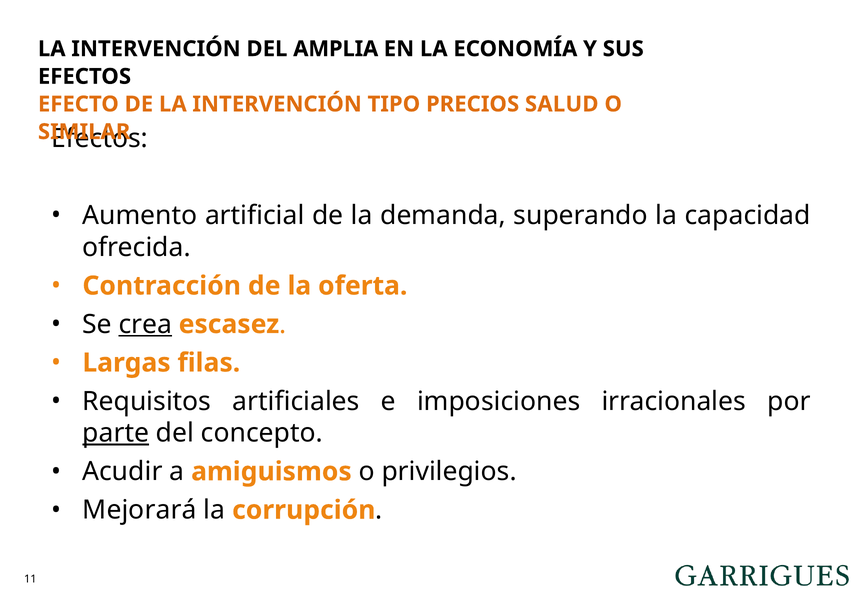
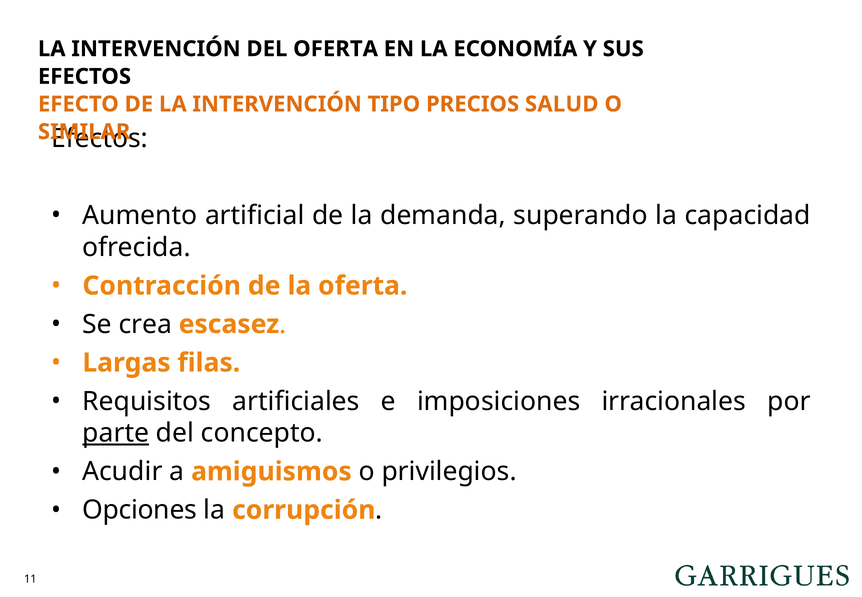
DEL AMPLIA: AMPLIA -> OFERTA (336, 49)
crea underline: present -> none (145, 324)
Mejorará: Mejorará -> Opciones (140, 510)
